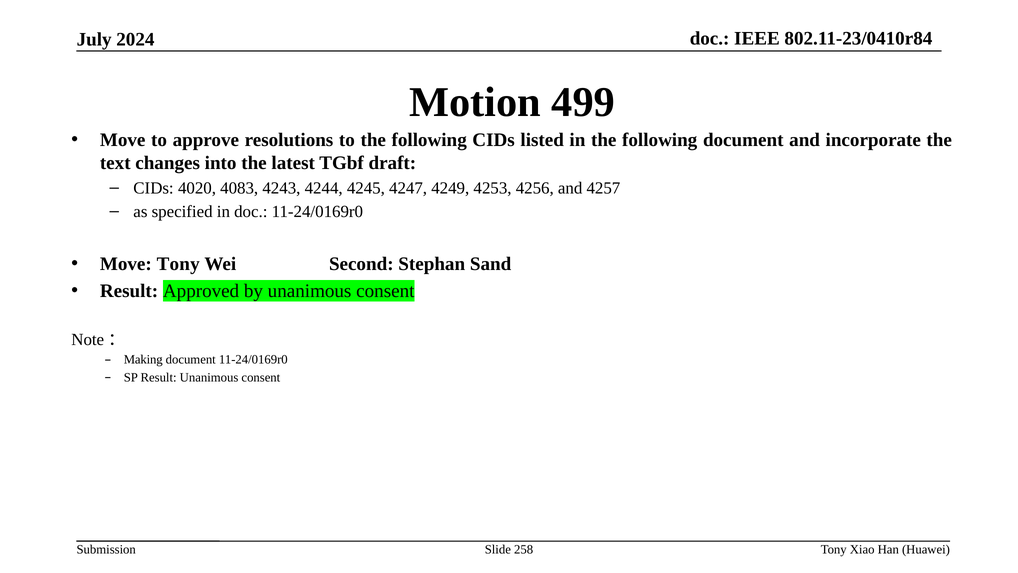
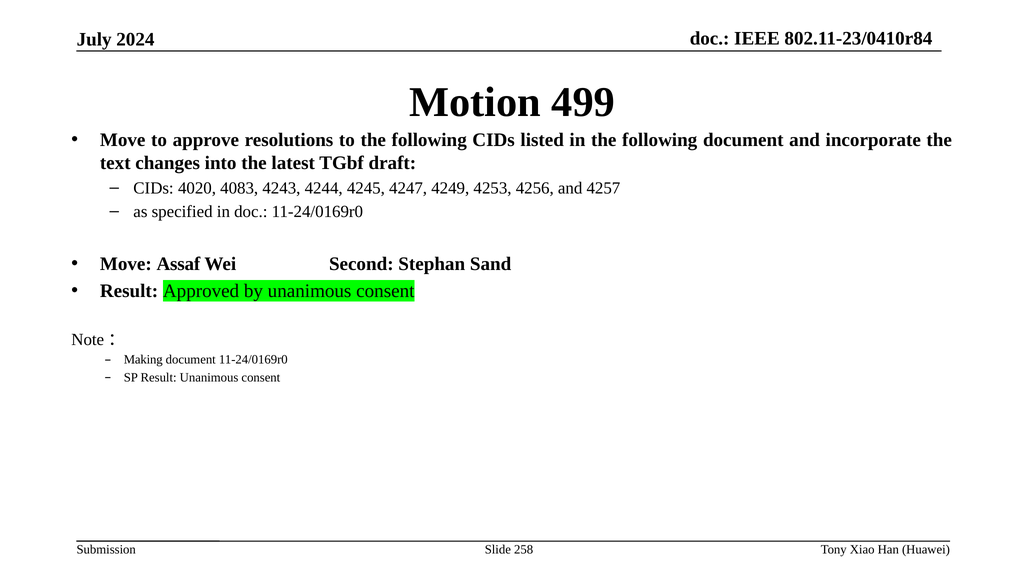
Move Tony: Tony -> Assaf (178, 264)
